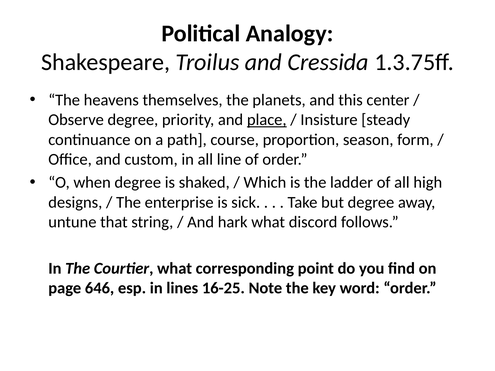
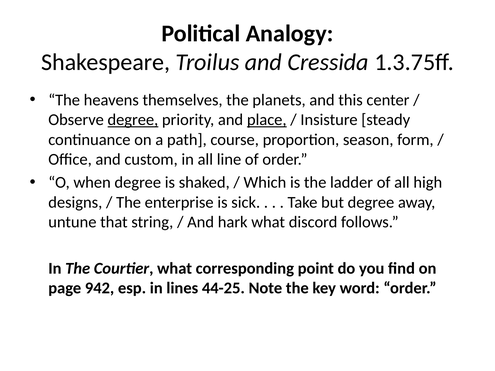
degree underline: none -> present (133, 120)
646: 646 -> 942 (100, 288)
16-25: 16-25 -> 44-25 (223, 288)
